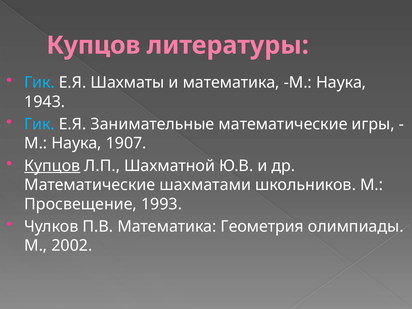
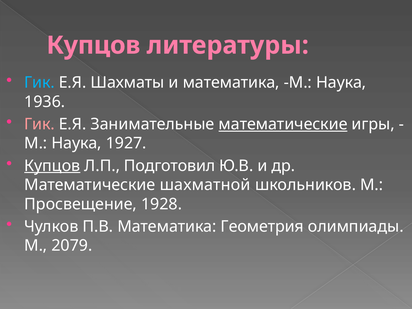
1943: 1943 -> 1936 (45, 102)
Гик colour: light blue -> pink (40, 124)
математические underline: none -> present (283, 124)
1907: 1907 -> 1927 (126, 143)
Шахматной: Шахматной -> Подготовил (170, 166)
шахматами: шахматами -> шахматной (205, 185)
1993: 1993 -> 1928 (162, 204)
2002: 2002 -> 2079 (72, 246)
